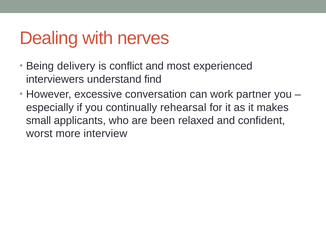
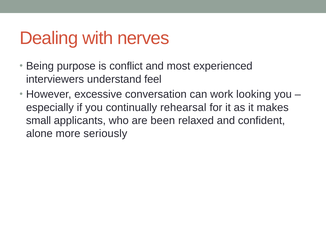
delivery: delivery -> purpose (76, 66)
find: find -> feel (153, 79)
partner: partner -> looking (254, 94)
worst: worst -> alone (39, 133)
interview: interview -> seriously (105, 133)
